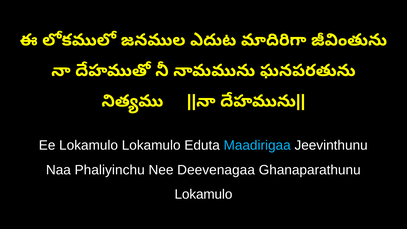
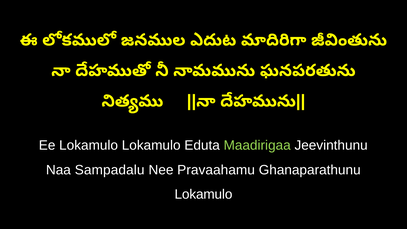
Maadirigaa colour: light blue -> light green (257, 145)
Phaliyinchu: Phaliyinchu -> Sampadalu (110, 170)
Deevenagaa: Deevenagaa -> Pravaahamu (216, 170)
